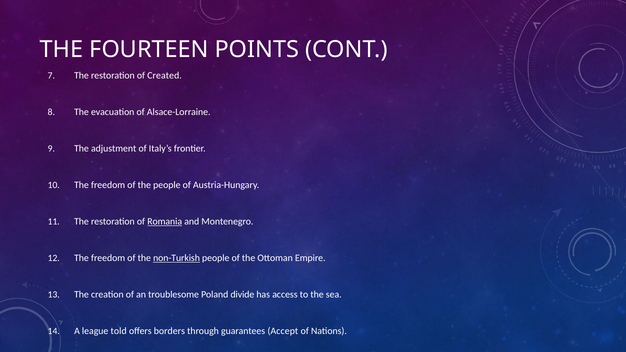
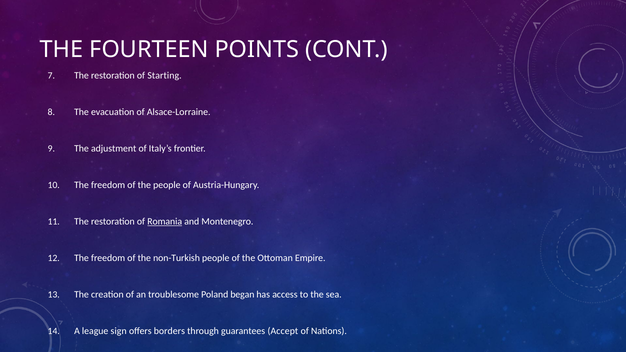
Created: Created -> Starting (165, 75)
non-Turkish underline: present -> none (177, 258)
divide: divide -> began (242, 295)
told: told -> sign (119, 331)
